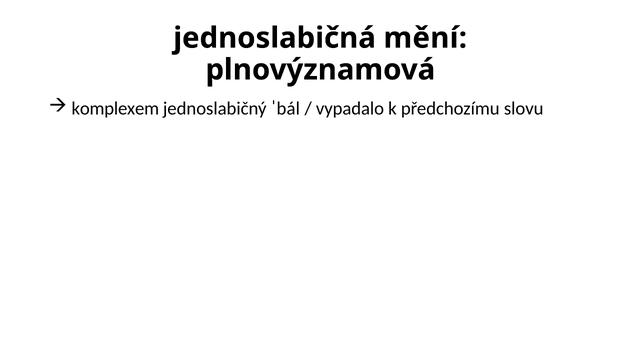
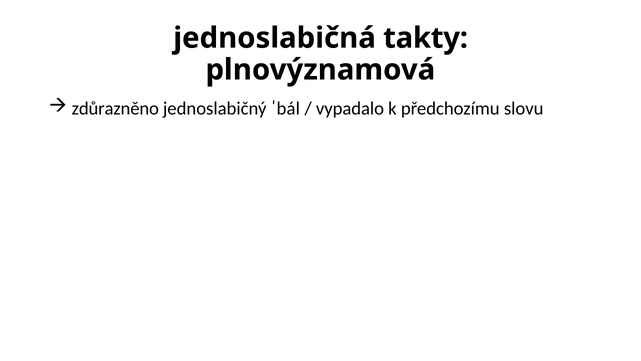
mění: mění -> takty (426, 38)
komplexem: komplexem -> zdůrazněno (115, 108)
